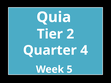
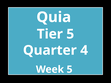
Tier 2: 2 -> 5 (70, 34)
